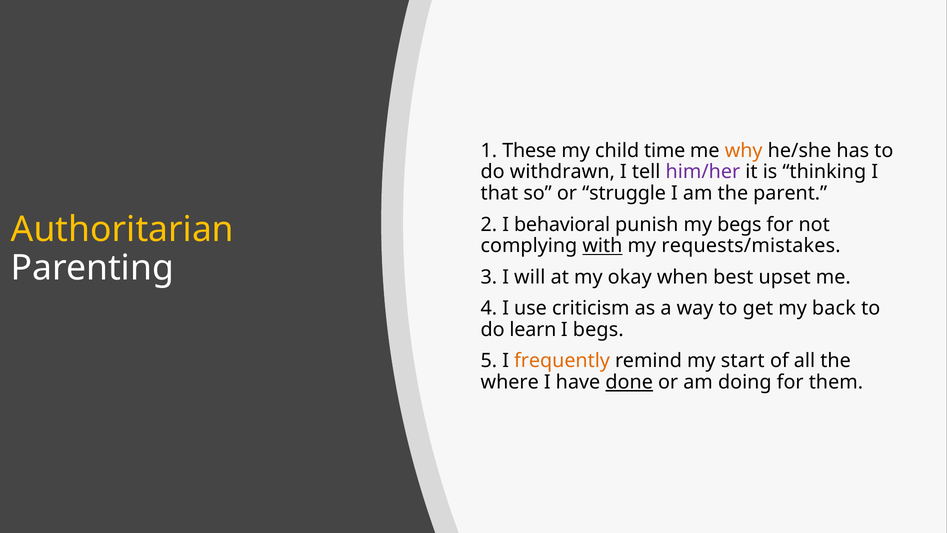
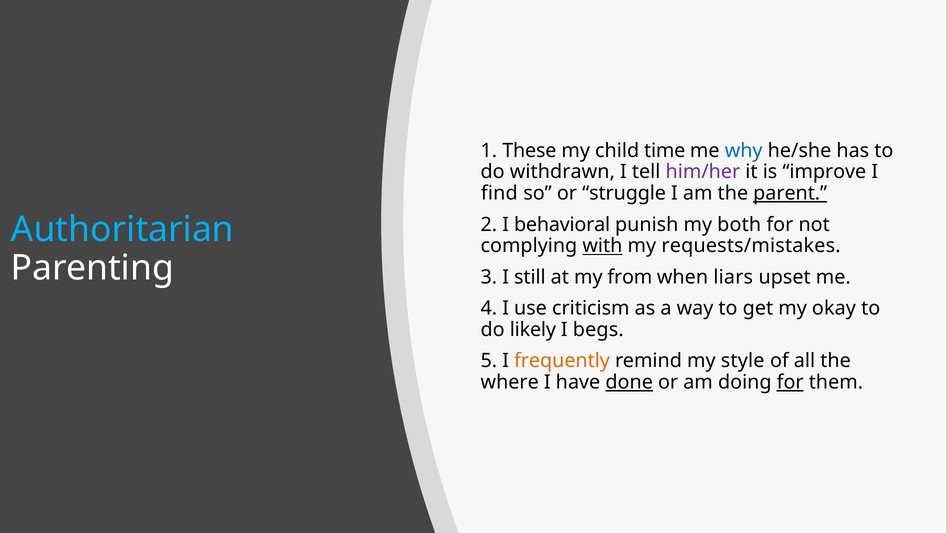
why colour: orange -> blue (744, 150)
thinking: thinking -> improve (824, 172)
that: that -> find (499, 193)
parent underline: none -> present (790, 193)
my begs: begs -> both (739, 224)
Authoritarian colour: yellow -> light blue (122, 230)
will: will -> still (530, 277)
okay: okay -> from (630, 277)
best: best -> liars (733, 277)
back: back -> okay (834, 308)
learn: learn -> likely (533, 329)
start: start -> style (743, 361)
for underline: none -> present (790, 382)
